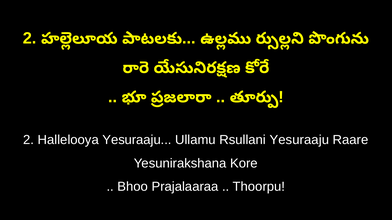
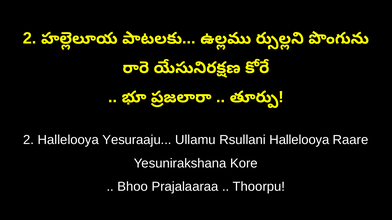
Rsullani Yesuraaju: Yesuraaju -> Hallelooya (299, 140)
